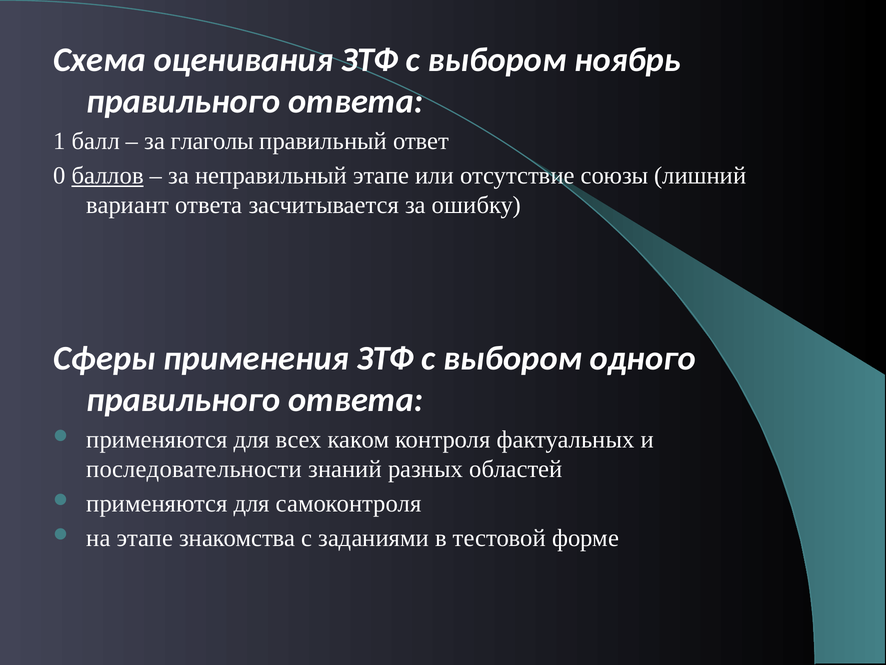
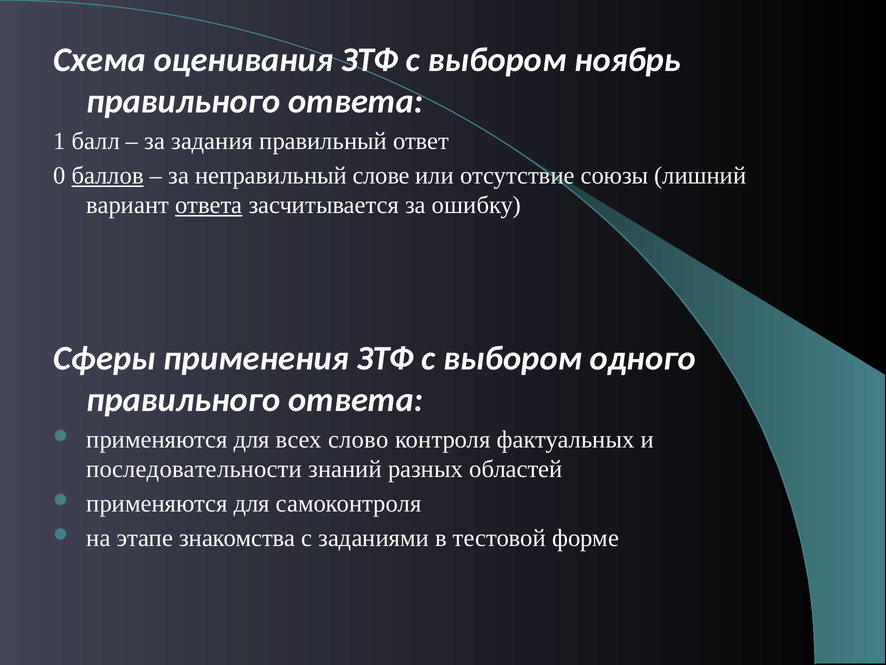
глаголы: глаголы -> задания (212, 141)
неправильный этапе: этапе -> слове (381, 175)
ответа underline: none -> present (209, 205)
каком: каком -> слово (358, 439)
